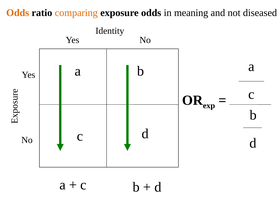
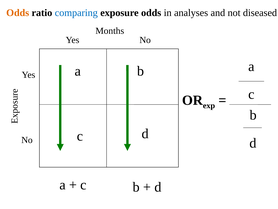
comparing colour: orange -> blue (76, 13)
meaning: meaning -> analyses (191, 13)
Identity: Identity -> Months (110, 31)
